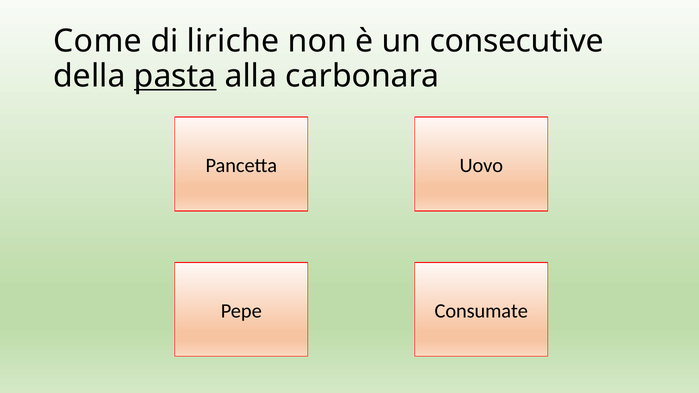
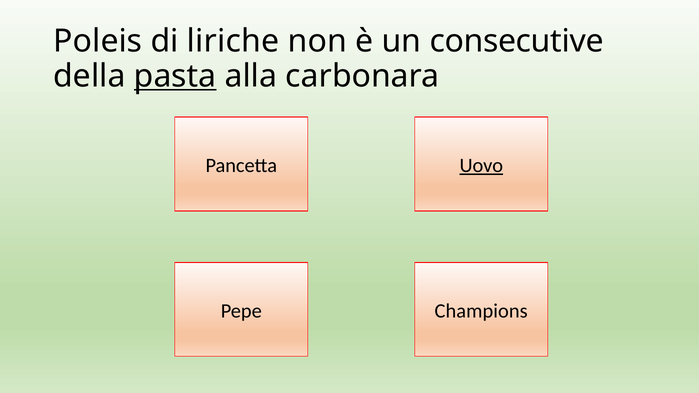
Come: Come -> Poleis (98, 41)
Uovo underline: none -> present (481, 165)
Consumate: Consumate -> Champions (481, 311)
